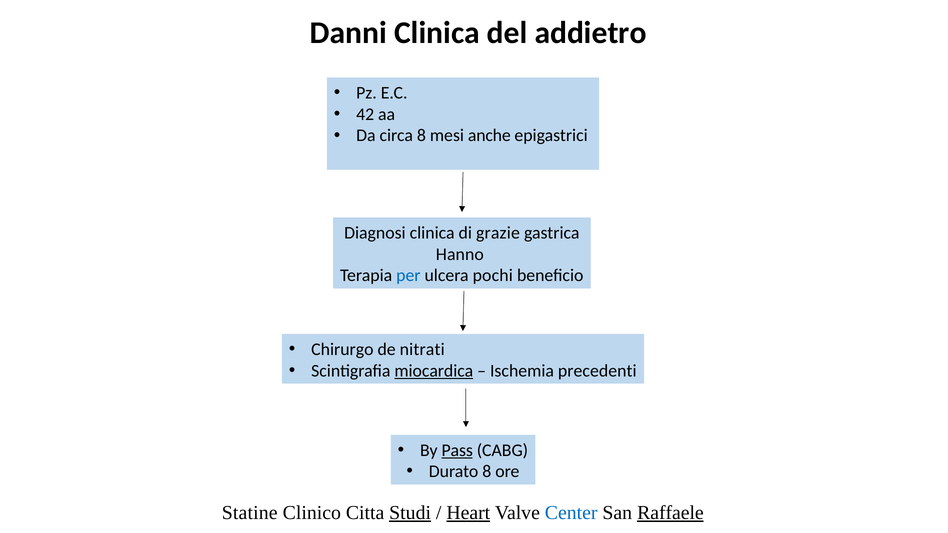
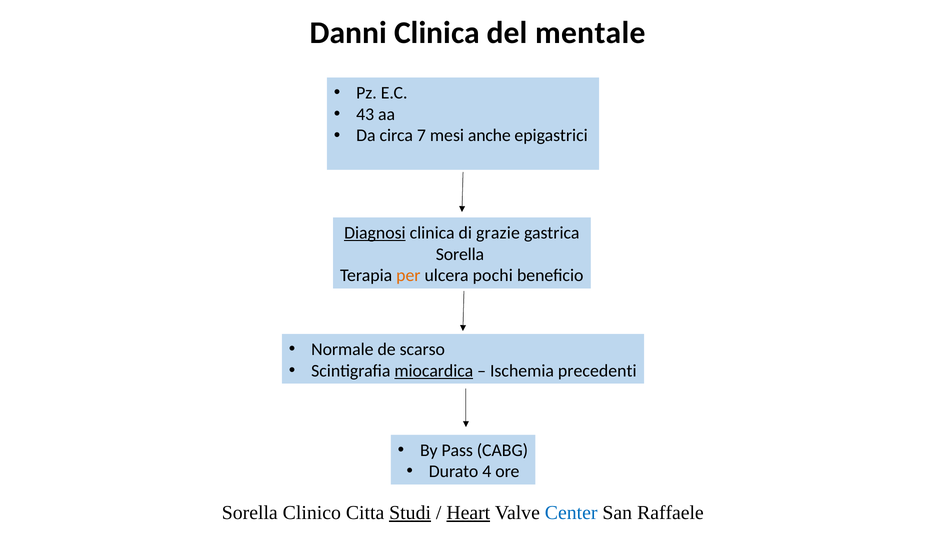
addietro: addietro -> mentale (590, 33)
42: 42 -> 43 (365, 114)
circa 8: 8 -> 7 (421, 136)
Diagnosi underline: none -> present (375, 233)
Hanno: Hanno -> Sorella (460, 254)
per colour: blue -> orange (408, 276)
Chirurgo: Chirurgo -> Normale (342, 349)
nitrati: nitrati -> scarso (422, 349)
Pass underline: present -> none (457, 450)
Durato 8: 8 -> 4 (487, 472)
Statine: Statine -> Sorella (250, 513)
Raffaele underline: present -> none (670, 513)
